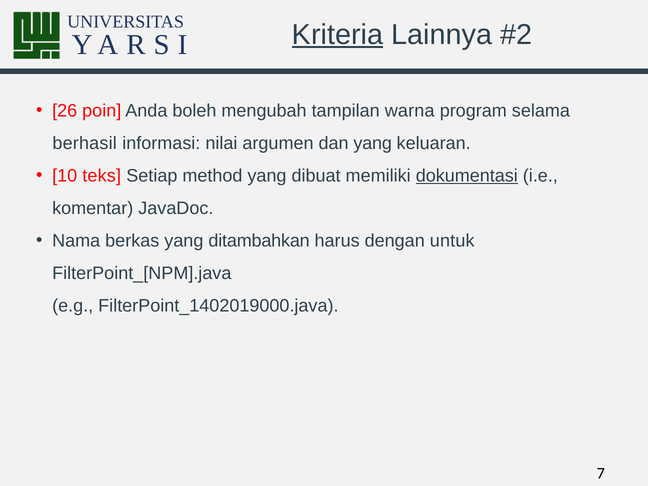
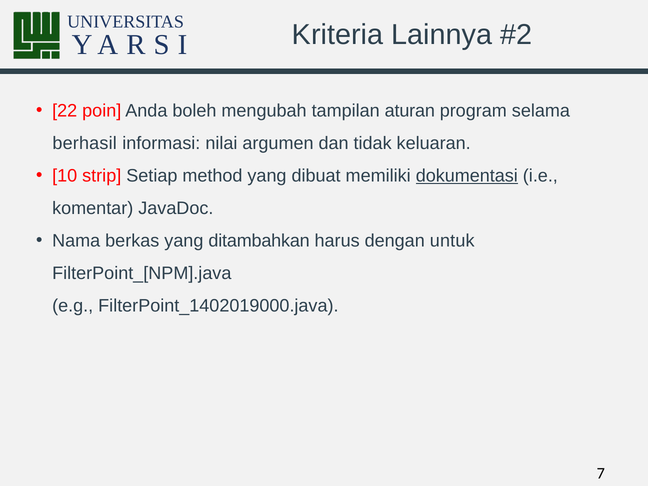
Kriteria underline: present -> none (338, 35)
26: 26 -> 22 (65, 111)
warna: warna -> aturan (410, 111)
dan yang: yang -> tidak (373, 143)
teks: teks -> strip (102, 176)
